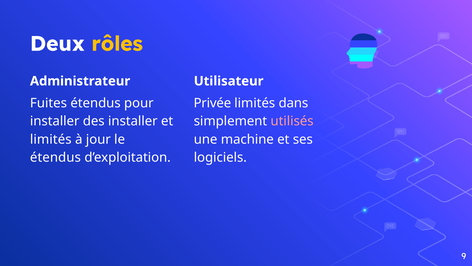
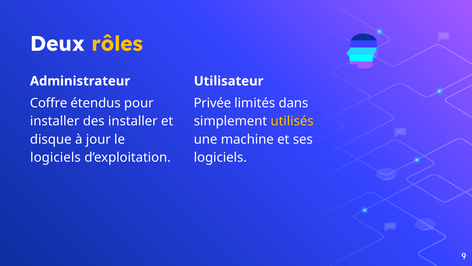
Fuites: Fuites -> Coffre (49, 103)
utilisés colour: pink -> yellow (292, 121)
limités: limités -> disque (51, 139)
étendus: étendus -> logiciels (55, 157)
